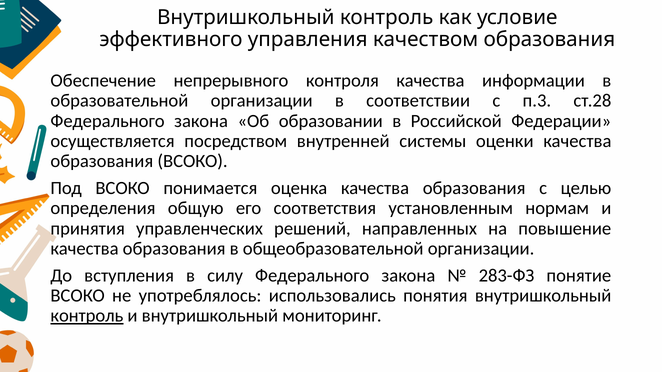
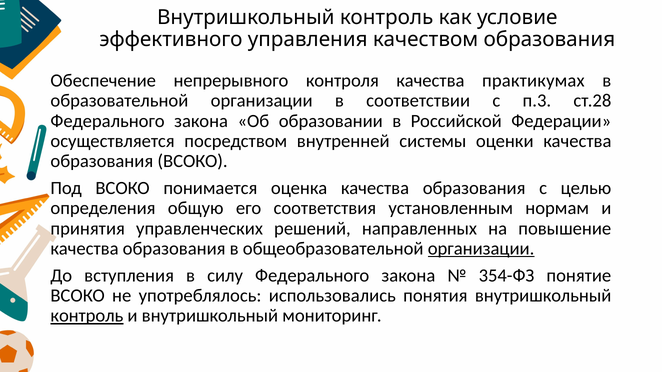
информации: информации -> практикумах (533, 81)
организации underline: none -> present (481, 249)
283-ФЗ: 283-ФЗ -> 354-ФЗ (506, 276)
